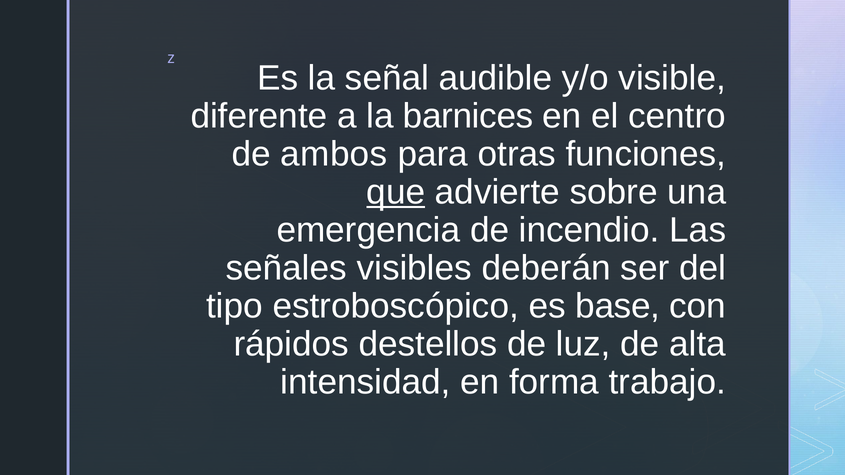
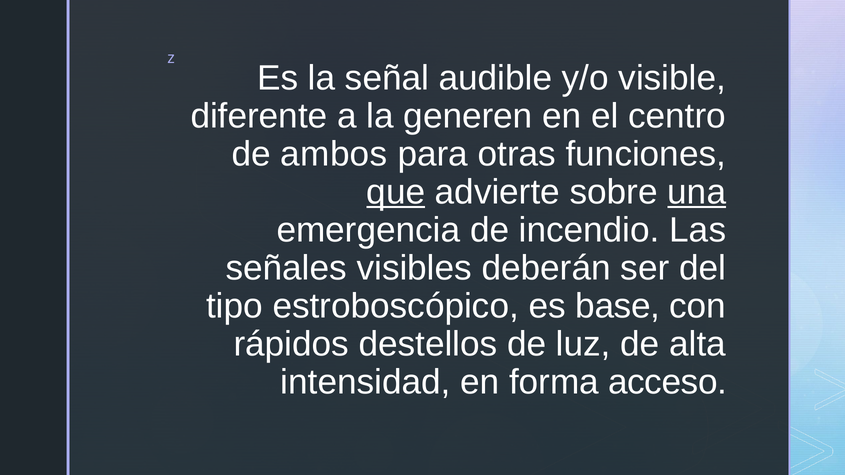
barnices: barnices -> generen (468, 116)
una underline: none -> present (697, 192)
trabajo: trabajo -> acceso (668, 382)
